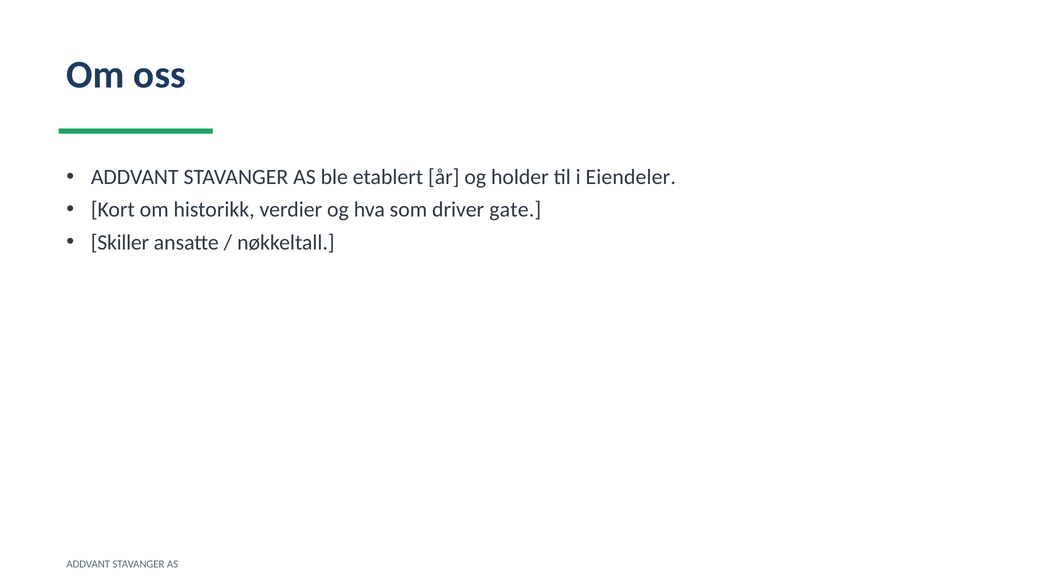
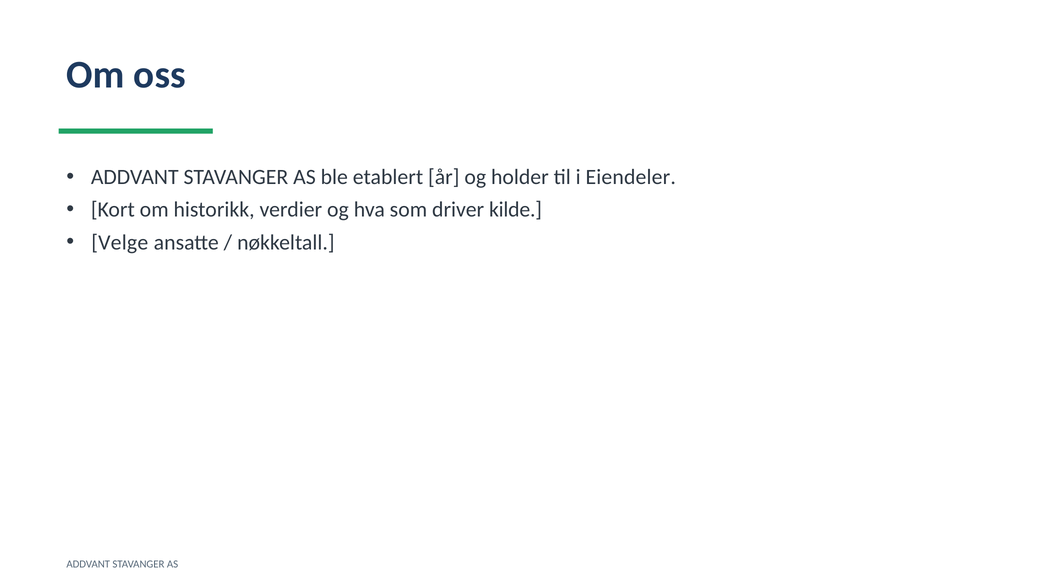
gate: gate -> kilde (515, 209)
Skiller: Skiller -> Velge (120, 242)
